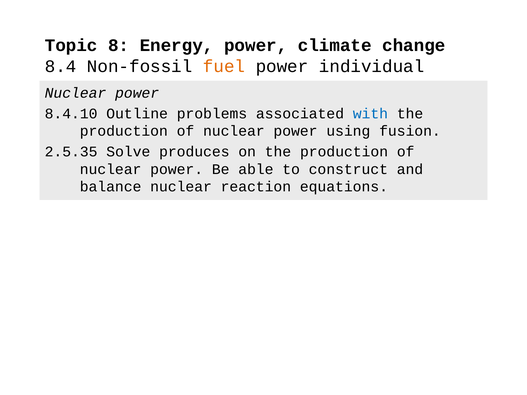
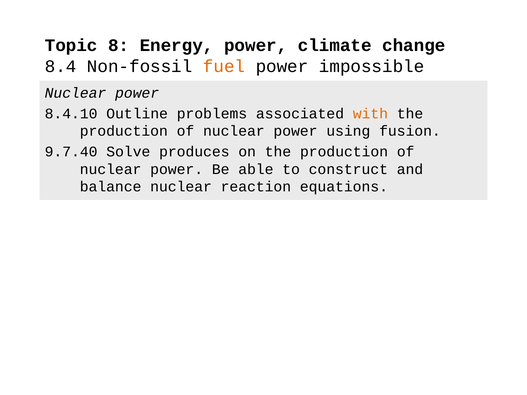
individual: individual -> impossible (372, 67)
with colour: blue -> orange (370, 114)
2.5.35: 2.5.35 -> 9.7.40 (71, 152)
